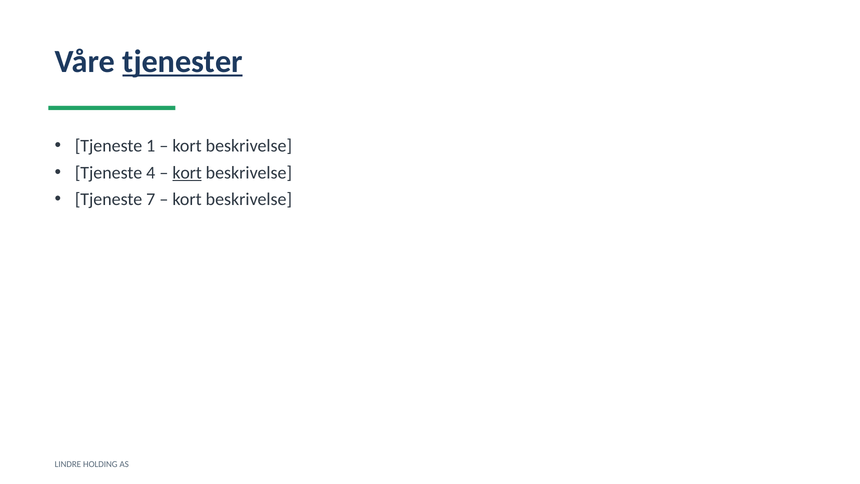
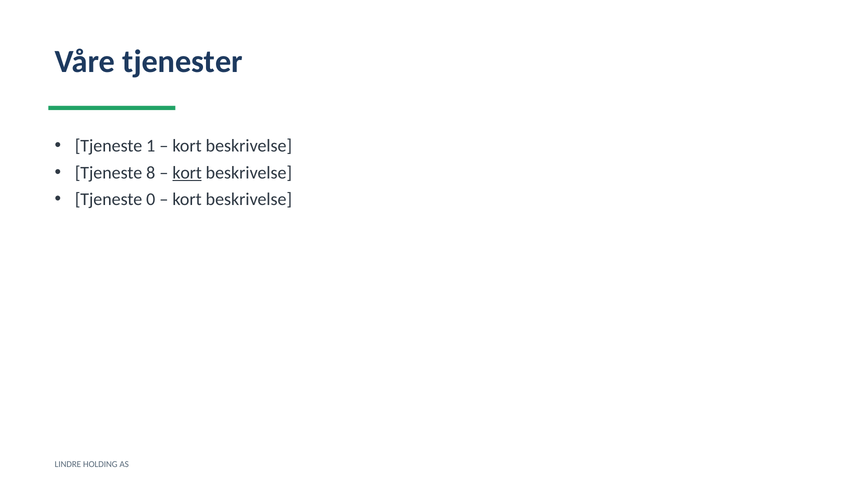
tjenester underline: present -> none (183, 61)
4: 4 -> 8 (151, 173)
7: 7 -> 0 (151, 199)
